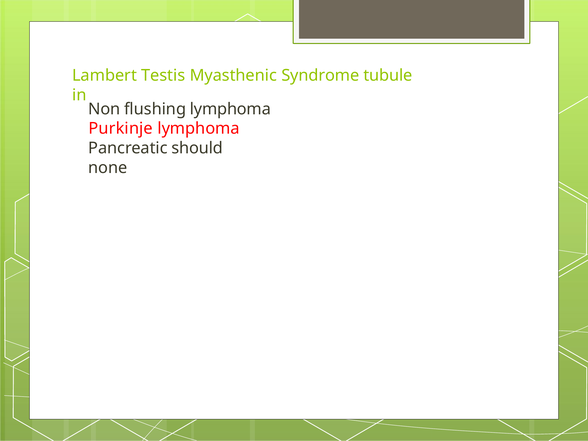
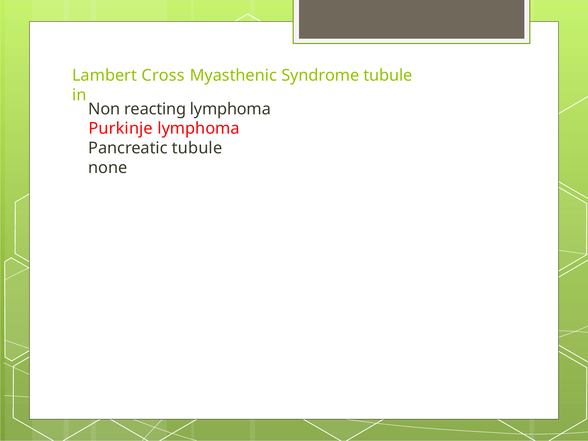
Testis: Testis -> Cross (163, 75)
flushing: flushing -> reacting (155, 109)
Pancreatic should: should -> tubule (197, 148)
